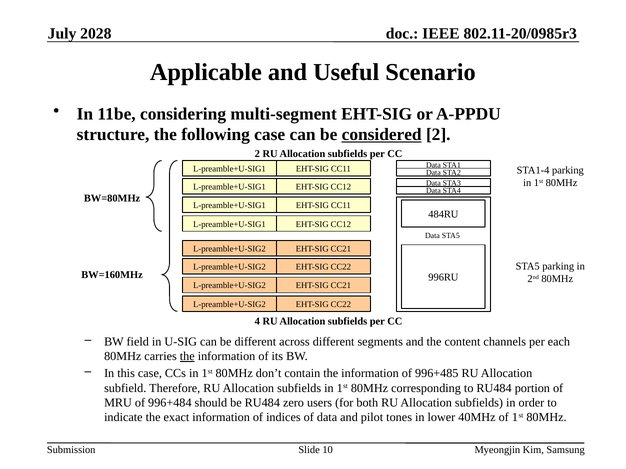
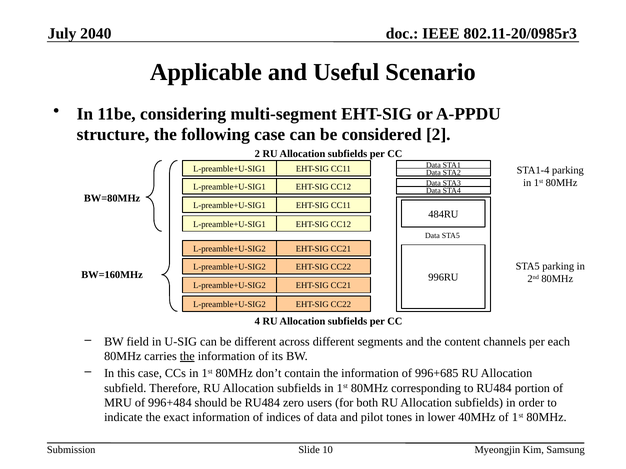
2028: 2028 -> 2040 (96, 33)
considered underline: present -> none (382, 135)
996+485: 996+485 -> 996+685 (437, 374)
